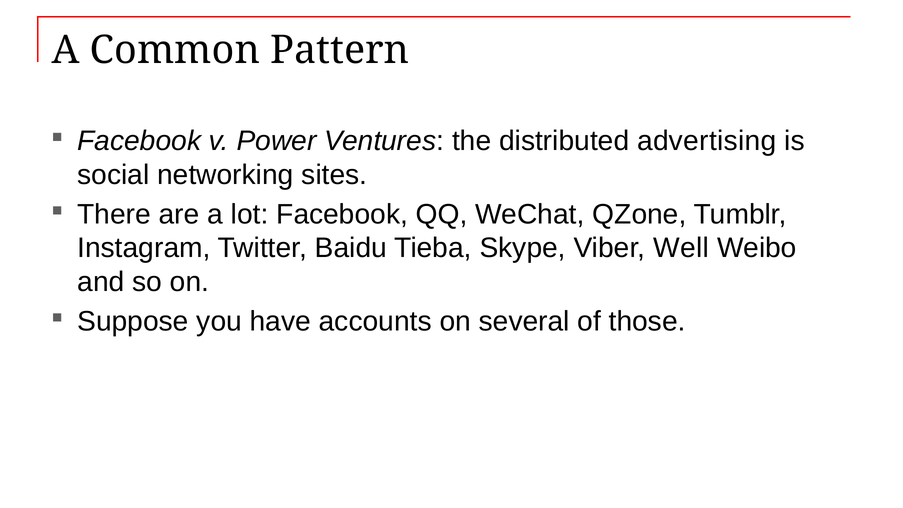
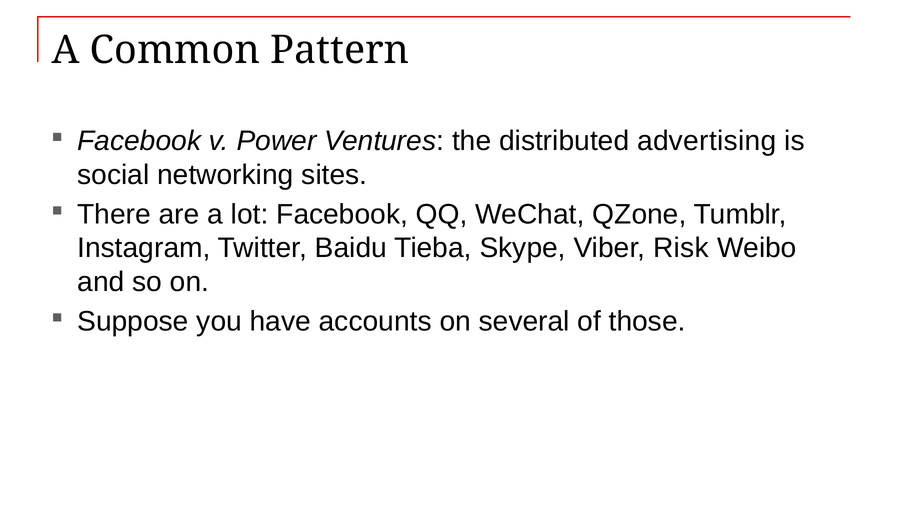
Well: Well -> Risk (681, 248)
